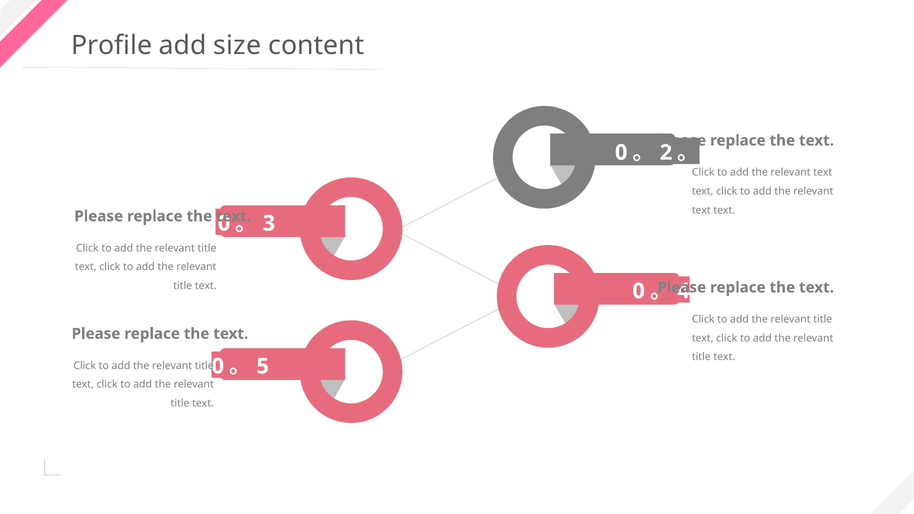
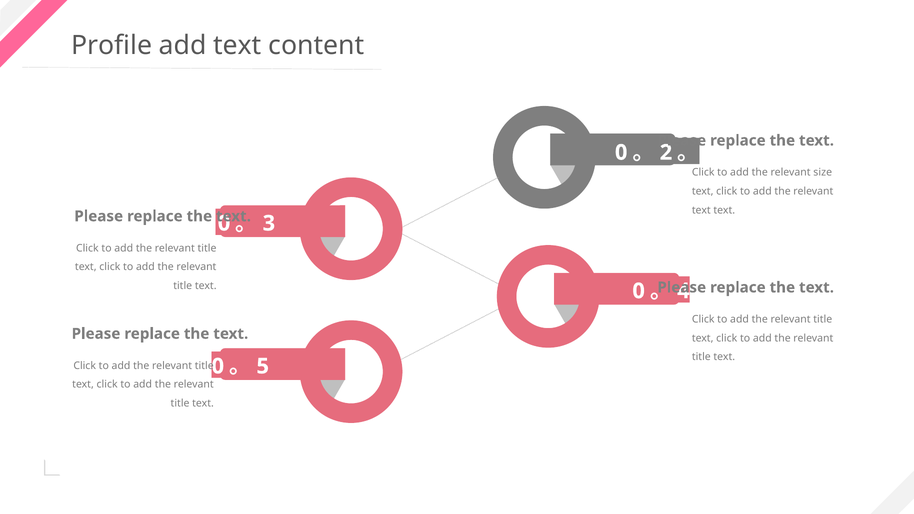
add size: size -> text (238, 46)
text: text -> size (823, 172)
